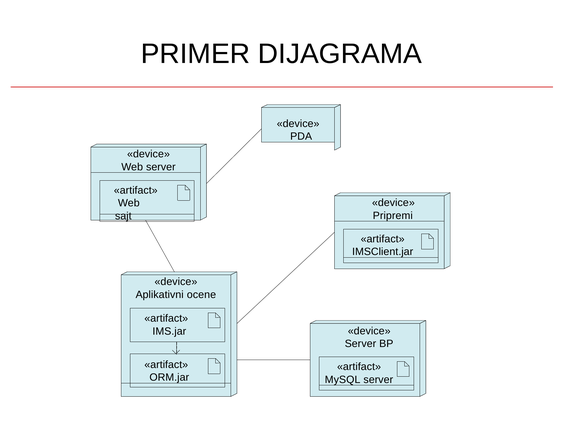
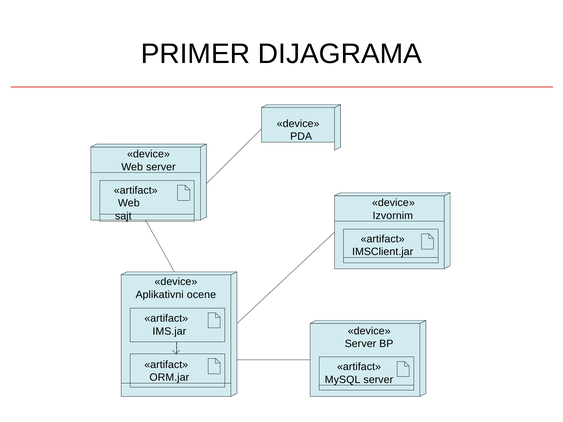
Pripremi: Pripremi -> Izvornim (393, 216)
